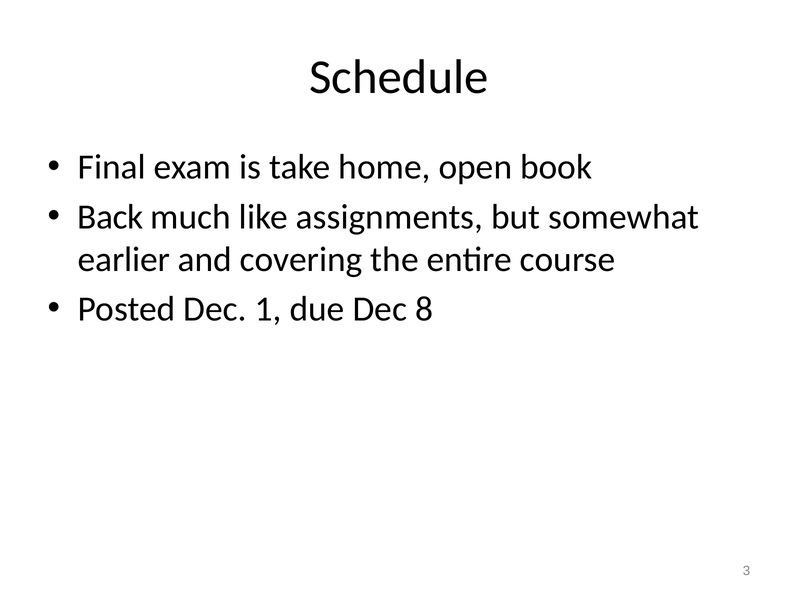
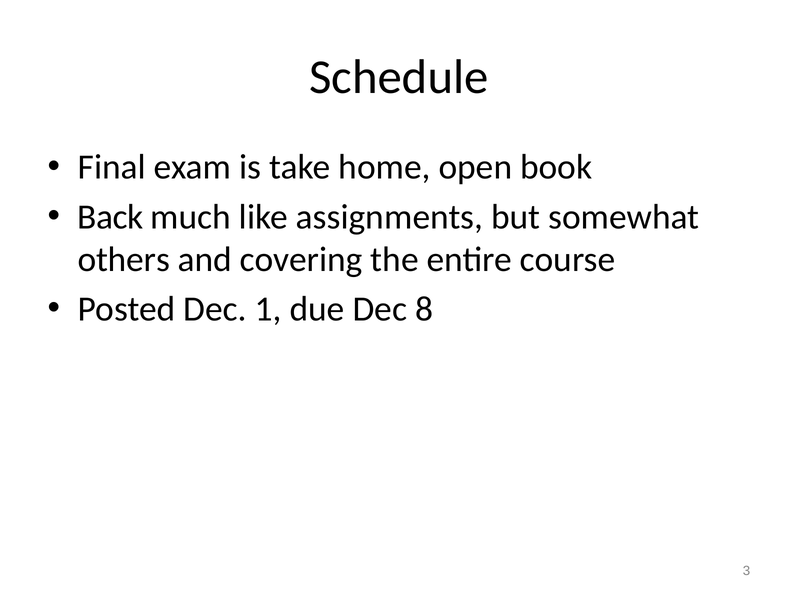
earlier: earlier -> others (124, 260)
